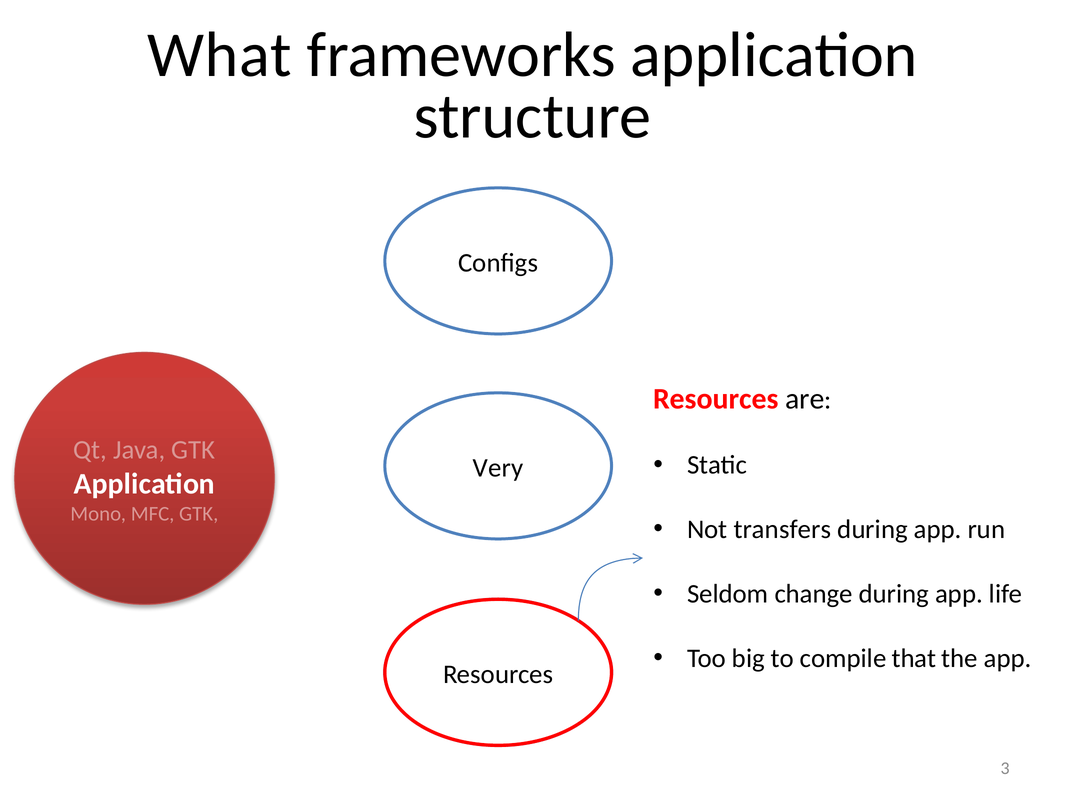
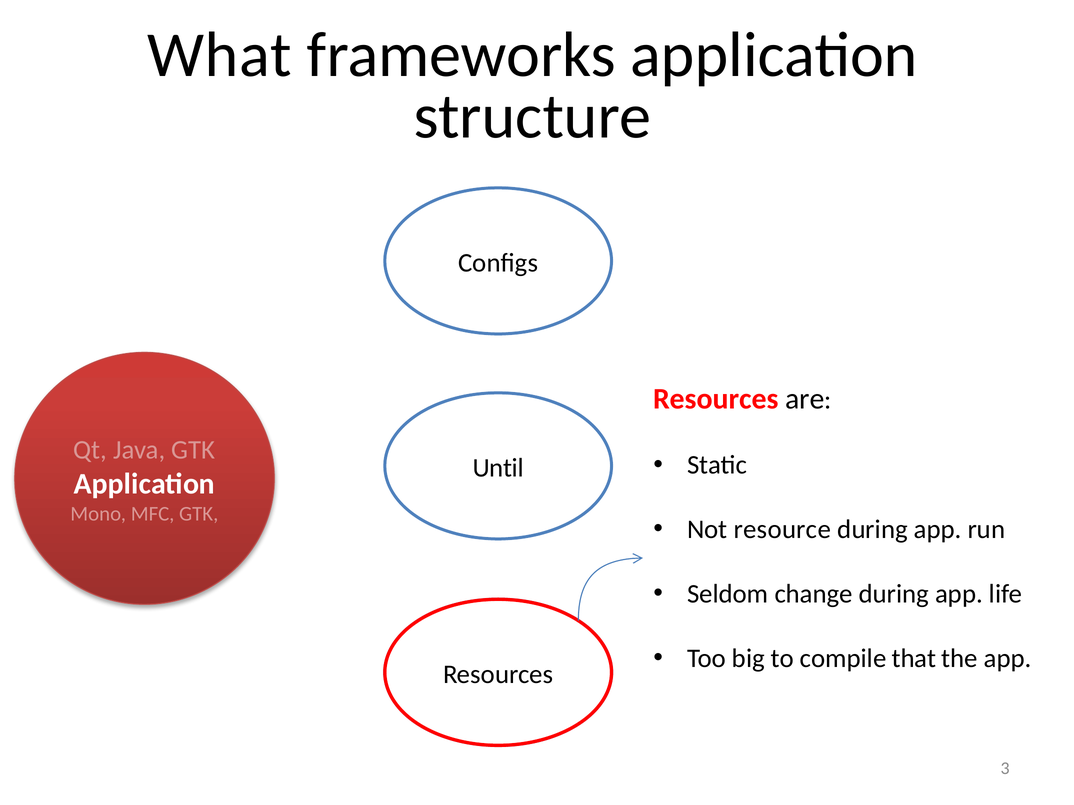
Very: Very -> Until (498, 468)
Not transfers: transfers -> resource (782, 530)
